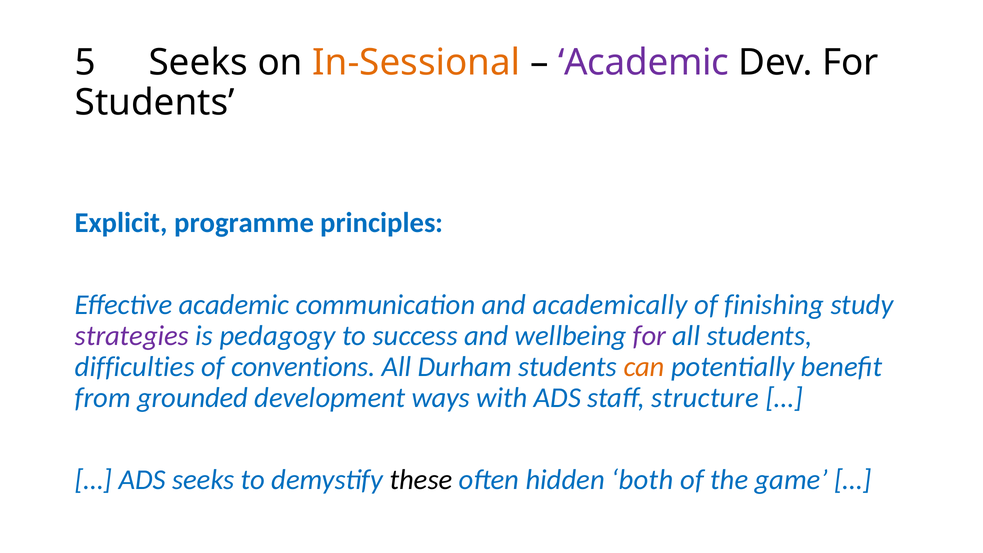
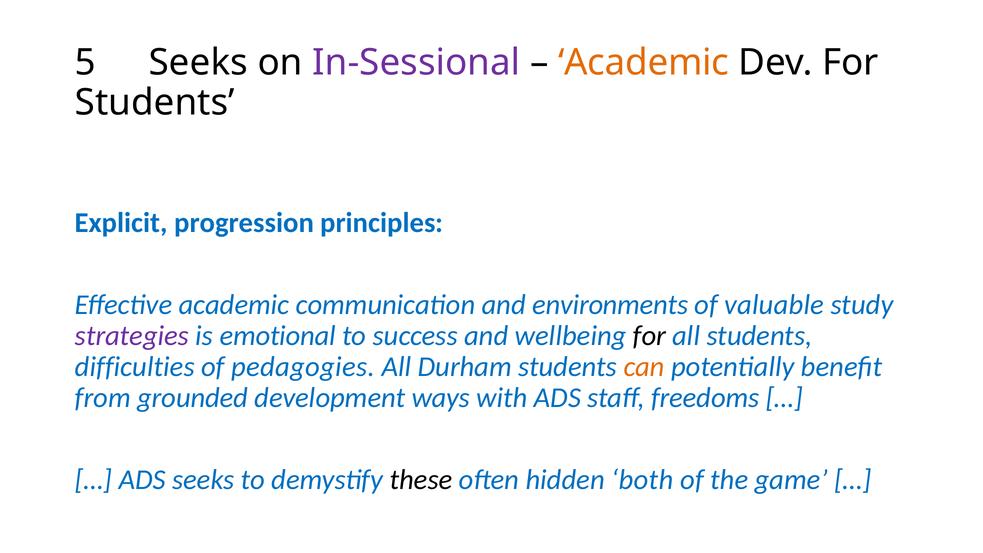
In-Sessional colour: orange -> purple (416, 63)
Academic colour: purple -> orange (644, 63)
programme: programme -> progression (244, 223)
academically: academically -> environments (610, 305)
finishing: finishing -> valuable (774, 305)
pedagogy: pedagogy -> emotional (278, 336)
for colour: purple -> black (649, 336)
conventions: conventions -> pedagogies (303, 367)
structure: structure -> freedoms (705, 398)
